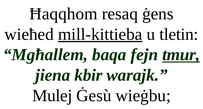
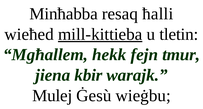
Ħaqqhom: Ħaqqhom -> Minħabba (64, 14)
ġens: ġens -> ħalli (158, 14)
baqa: baqa -> hekk (109, 55)
tmur underline: present -> none (181, 55)
